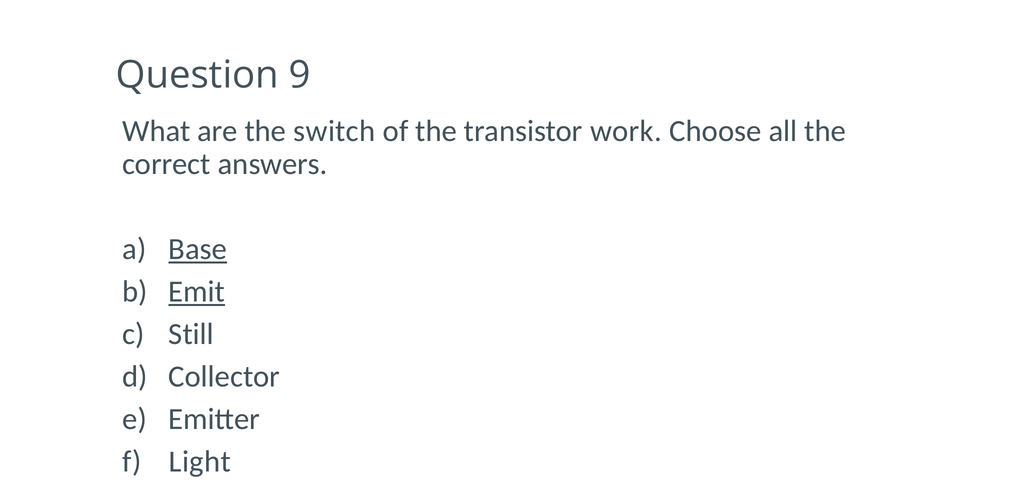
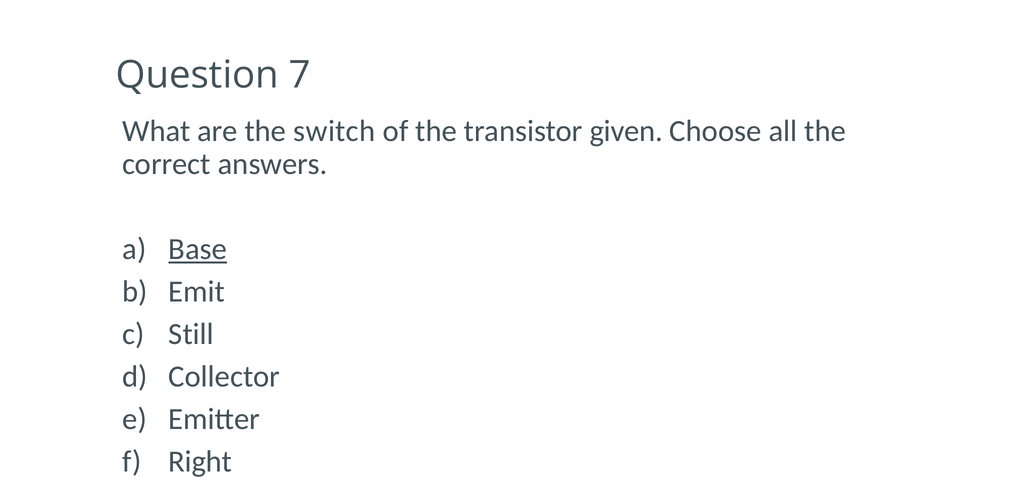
9: 9 -> 7 (300, 75)
work: work -> given (626, 131)
Emit underline: present -> none (197, 292)
Light: Light -> Right (200, 462)
